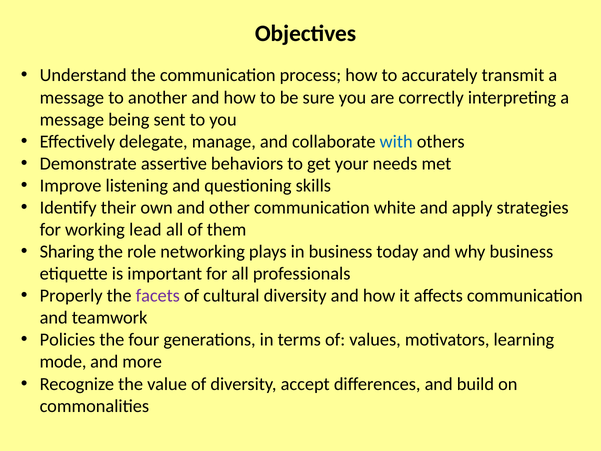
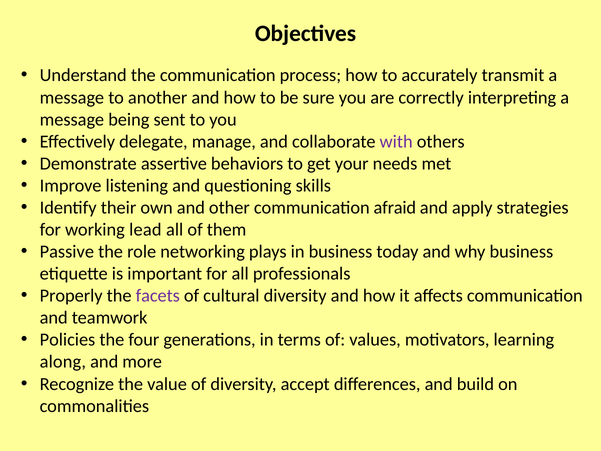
with colour: blue -> purple (396, 141)
white: white -> afraid (395, 208)
Sharing: Sharing -> Passive (67, 252)
mode: mode -> along (63, 362)
